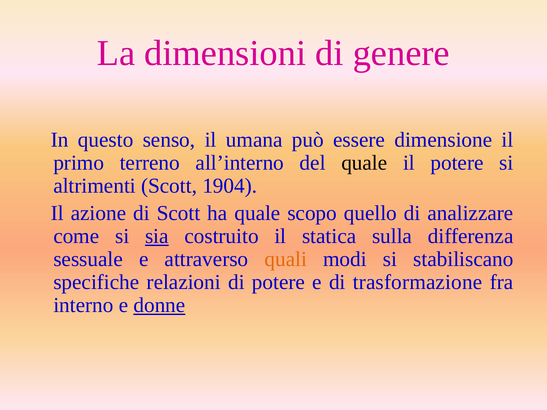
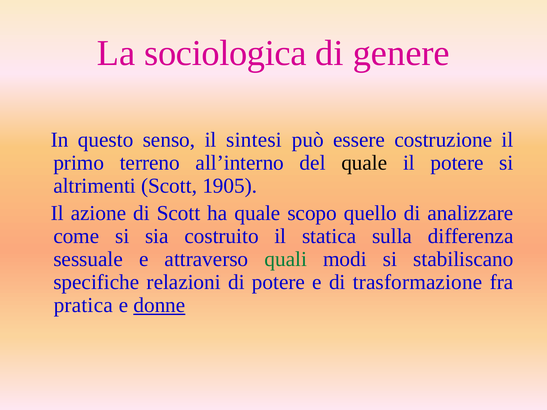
dimensioni: dimensioni -> sociologica (225, 53)
umana: umana -> sintesi (254, 140)
dimensione: dimensione -> costruzione (443, 140)
1904: 1904 -> 1905 (230, 186)
sia underline: present -> none (157, 236)
quali colour: orange -> green (286, 259)
interno: interno -> pratica (83, 305)
